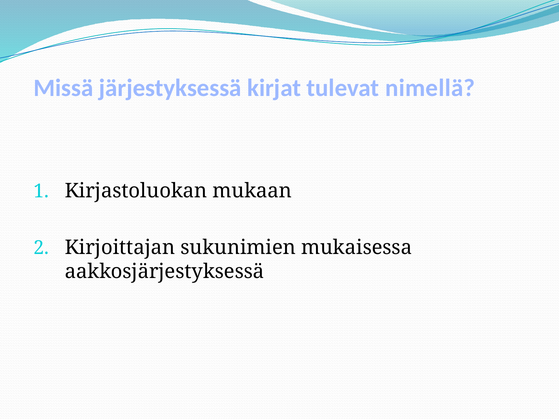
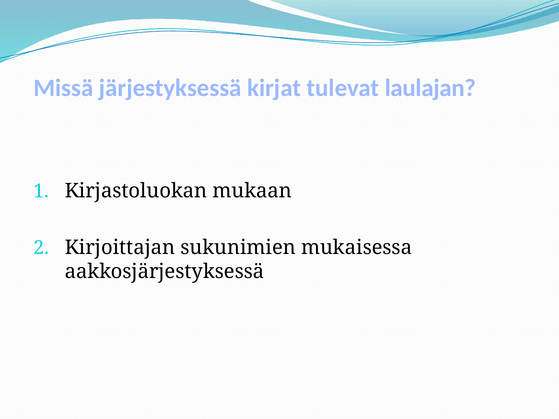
nimellä: nimellä -> laulajan (430, 88)
